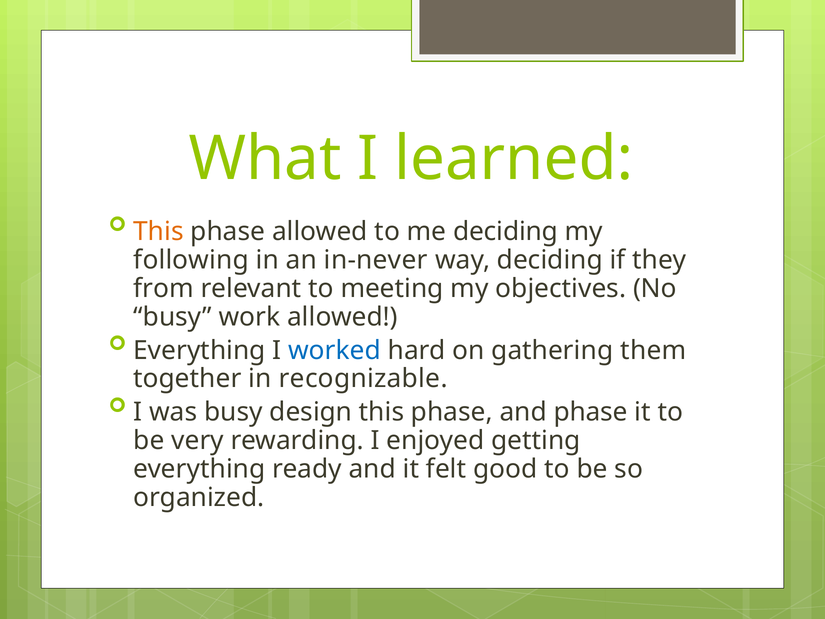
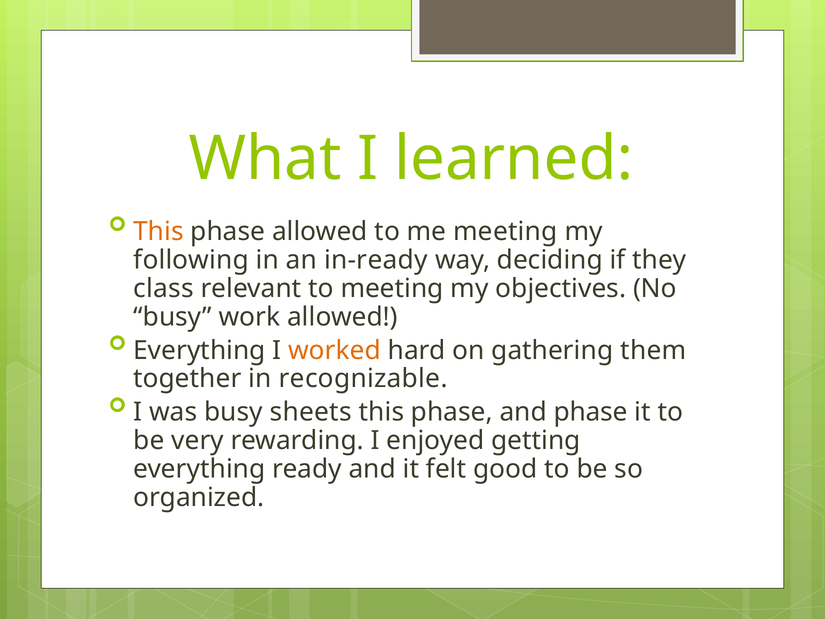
me deciding: deciding -> meeting (505, 231)
in-never: in-never -> in-ready (376, 260)
from: from -> class (164, 288)
worked colour: blue -> orange (335, 350)
design: design -> sheets (311, 412)
